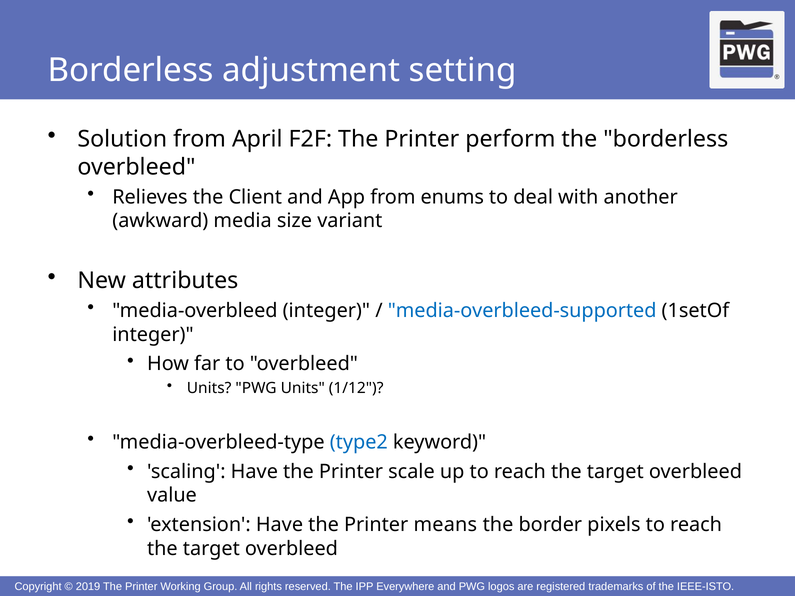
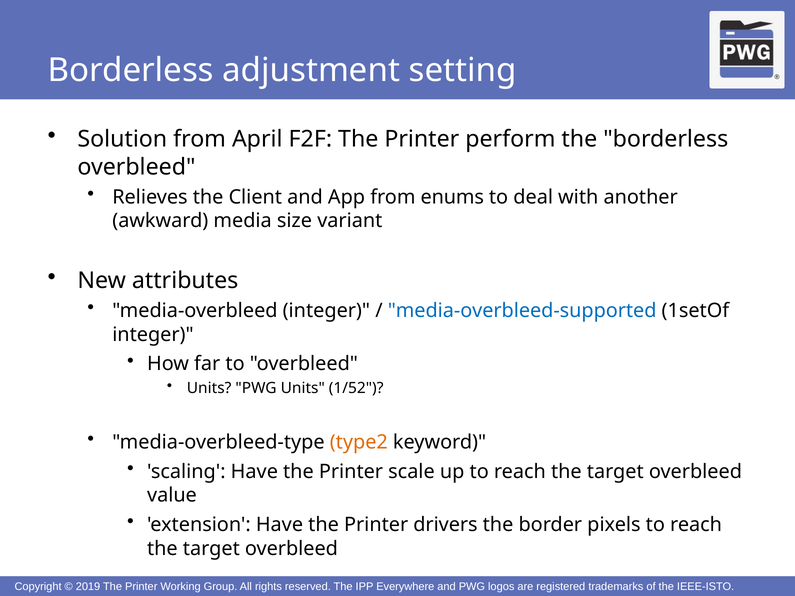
1/12: 1/12 -> 1/52 (356, 388)
type2 colour: blue -> orange (359, 442)
means: means -> drivers (445, 525)
